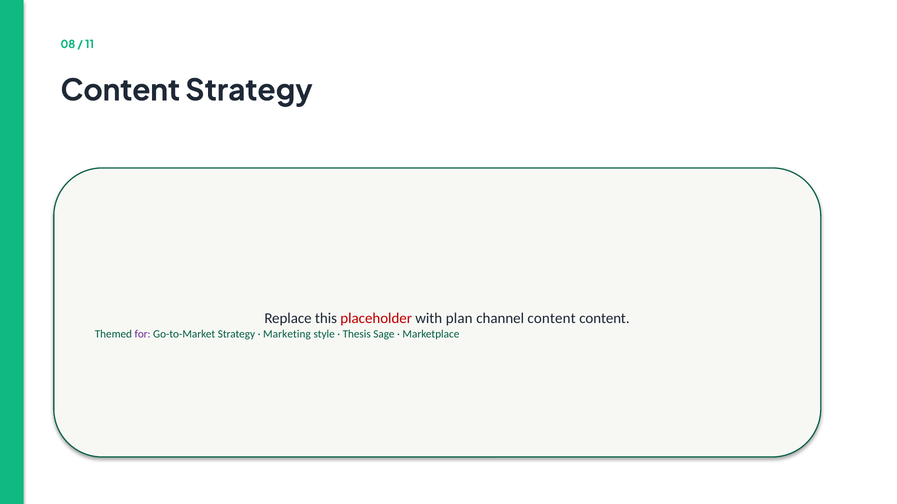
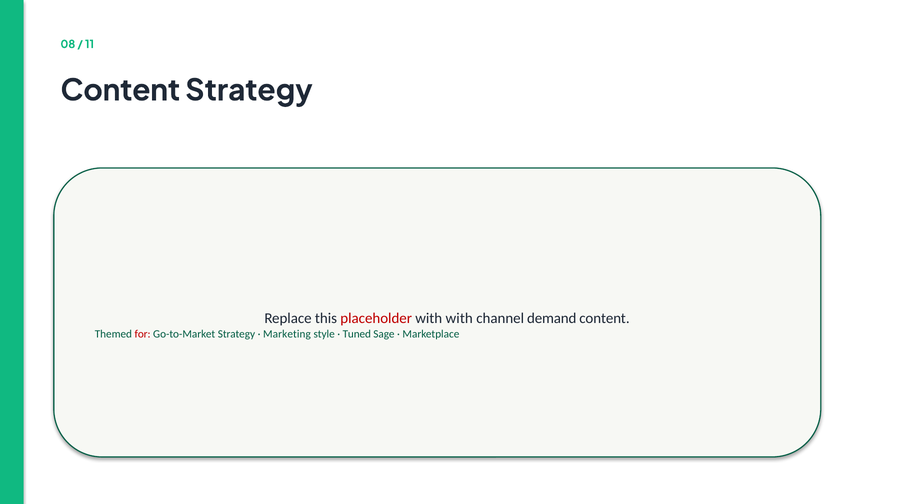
with plan: plan -> with (459, 319)
channel content: content -> demand (552, 319)
for colour: purple -> red (143, 334)
Thesis: Thesis -> Tuned (357, 334)
